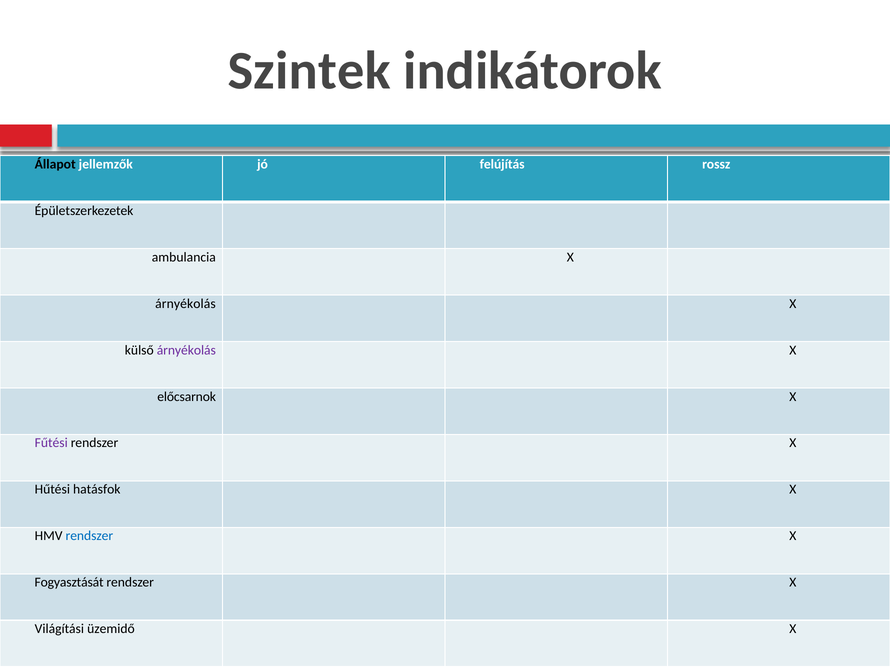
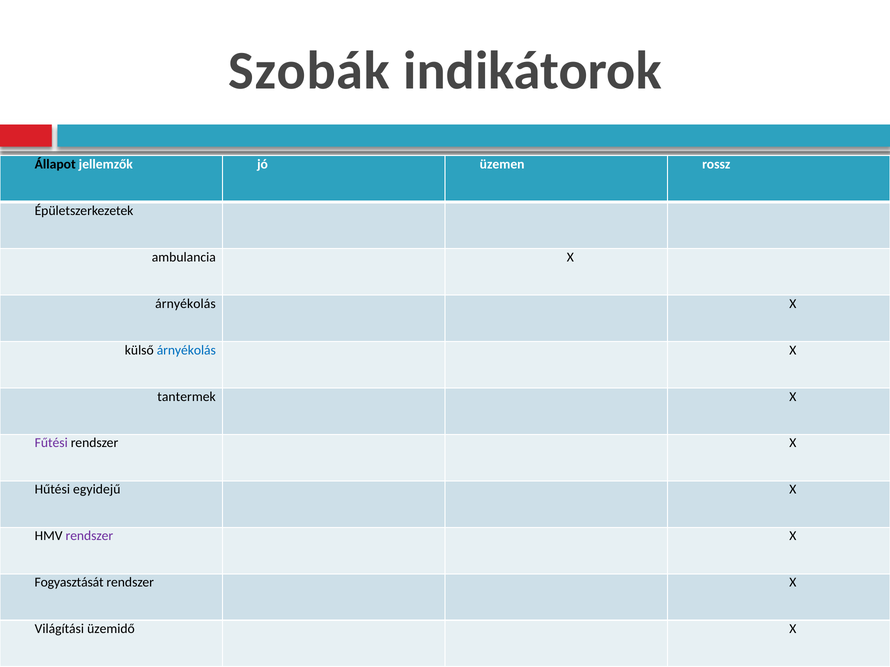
Szintek: Szintek -> Szobák (309, 71)
felújítás: felújítás -> üzemen (502, 164)
árnyékolás colour: purple -> blue (186, 350)
előcsarnok: előcsarnok -> tantermek (187, 397)
hatásfok: hatásfok -> egyidejű (97, 490)
rendszer colour: blue -> purple (89, 536)
